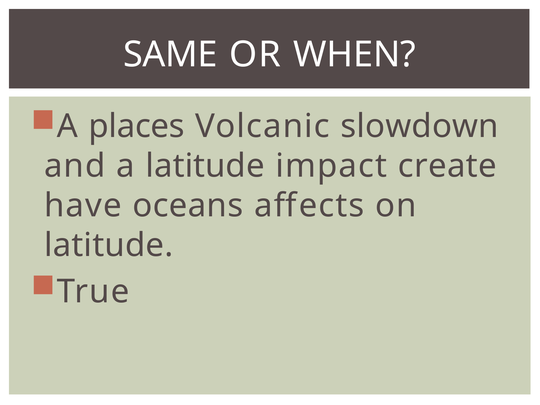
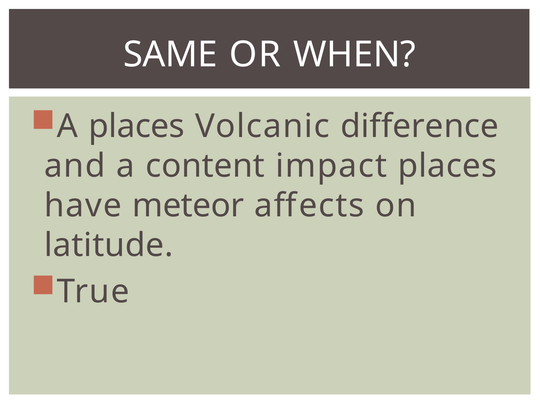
slowdown: slowdown -> difference (420, 126)
a latitude: latitude -> content (205, 166)
impact create: create -> places (447, 166)
oceans: oceans -> meteor (188, 206)
